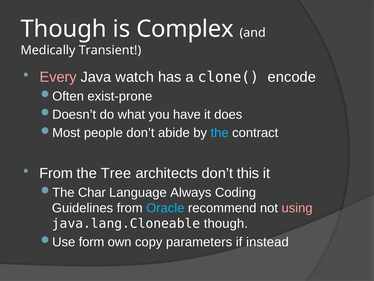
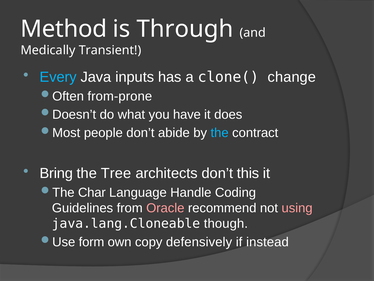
Though: Though -> Method (64, 29)
Complex: Complex -> Through (185, 29)
Every colour: pink -> light blue (58, 77)
watch: watch -> inputs (135, 77)
encode: encode -> change (292, 77)
exist-prone: exist-prone -> from-prone (120, 96)
From: From -> Bring (56, 173)
Always: Always -> Handle (191, 192)
Oracle colour: light blue -> pink (165, 208)
parameters: parameters -> defensively (199, 242)
